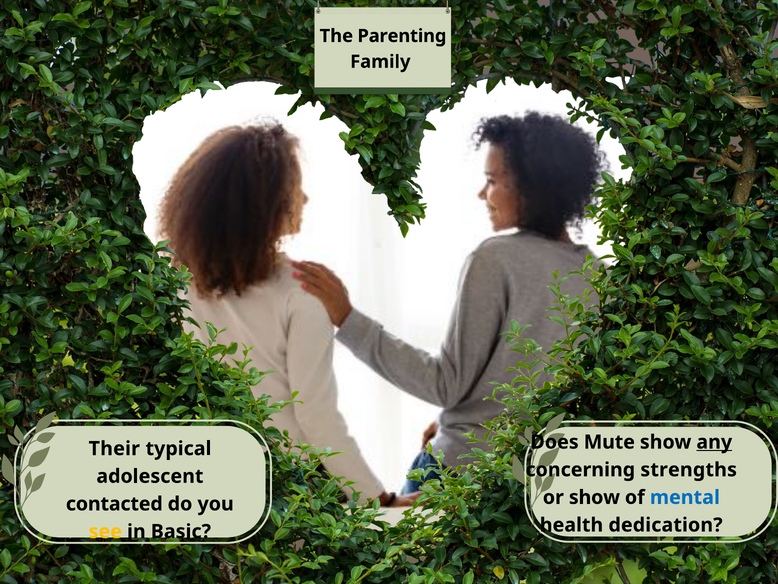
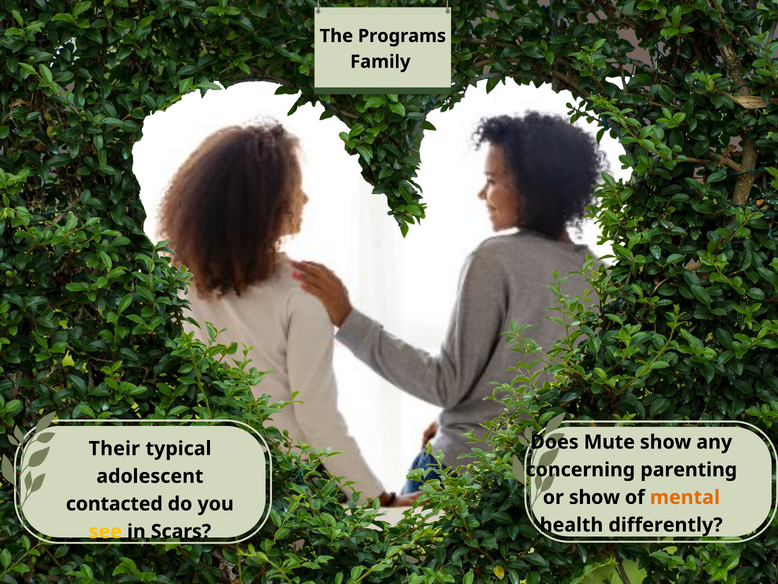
Parenting: Parenting -> Programs (402, 36)
any underline: present -> none (714, 442)
strengths: strengths -> parenting (689, 469)
mental colour: blue -> orange (685, 497)
dedication: dedication -> differently (666, 525)
Basic: Basic -> Scars (181, 531)
